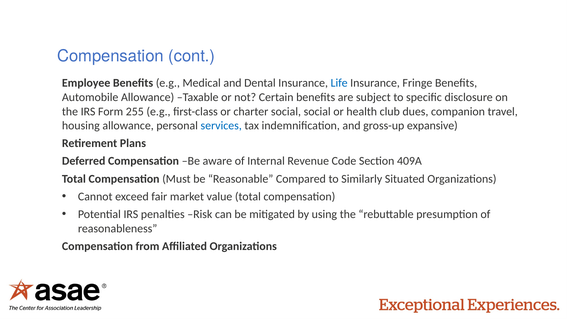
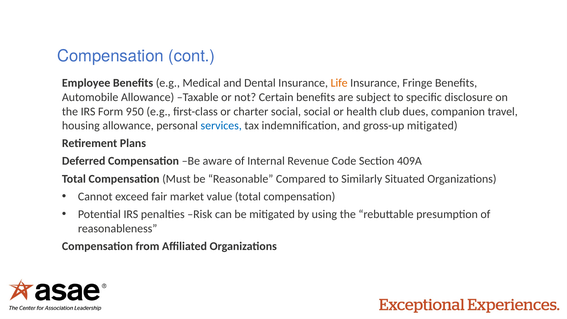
Life colour: blue -> orange (339, 83)
255: 255 -> 950 (135, 111)
gross-up expansive: expansive -> mitigated (432, 126)
